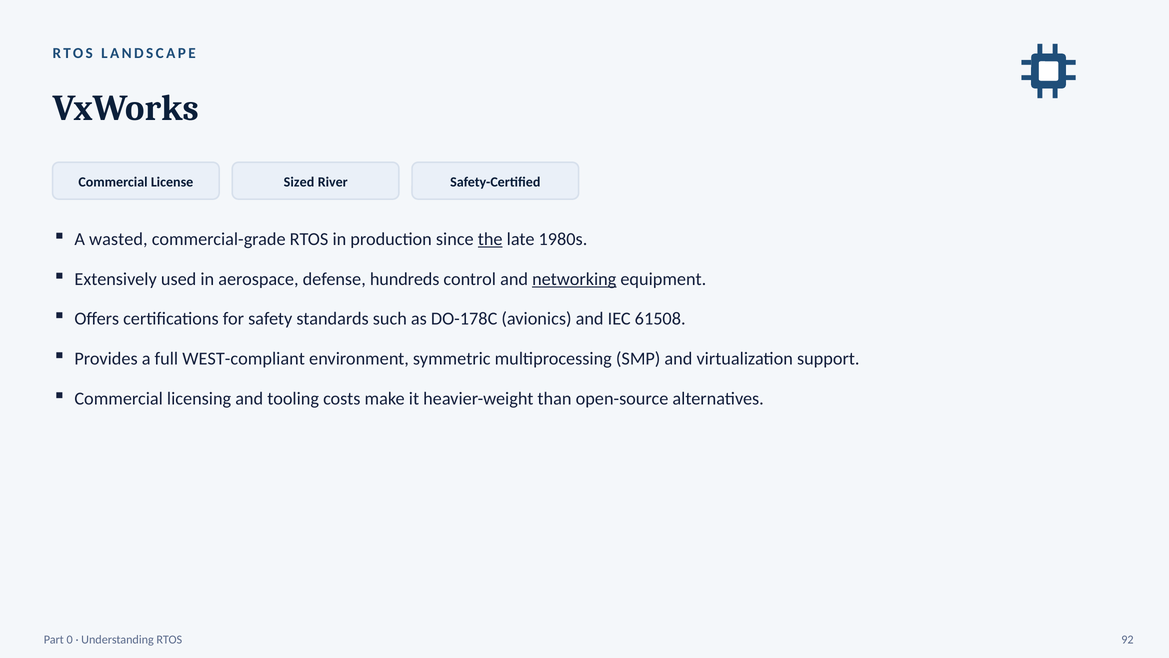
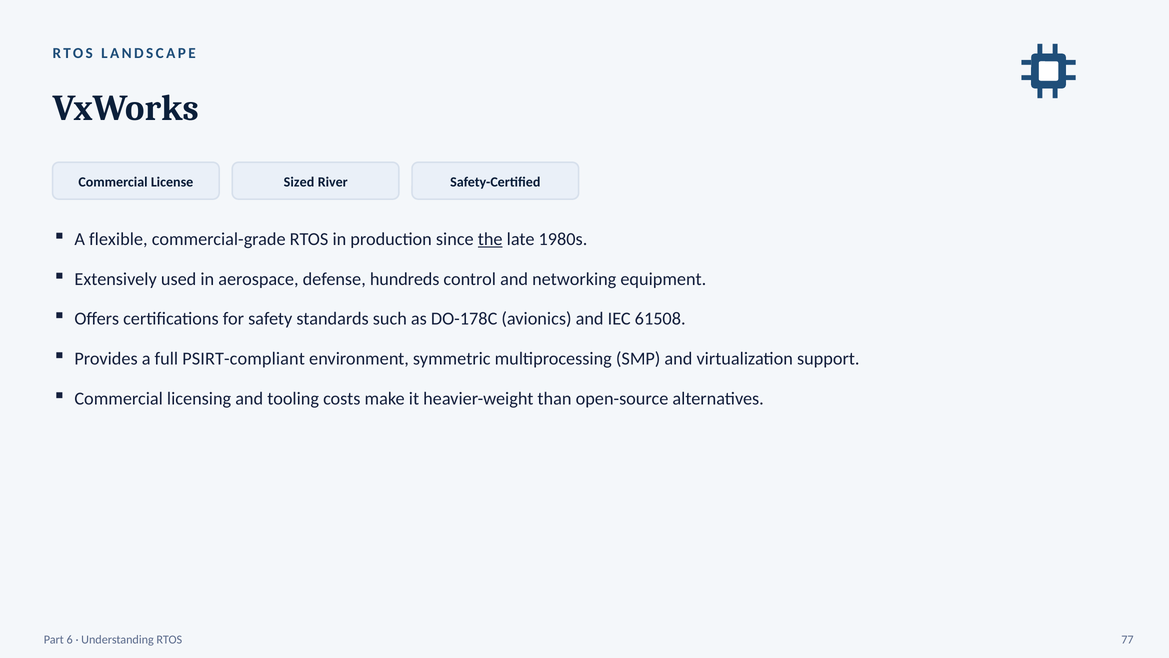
wasted: wasted -> flexible (118, 239)
networking underline: present -> none (574, 279)
WEST-compliant: WEST-compliant -> PSIRT-compliant (244, 358)
0: 0 -> 6 (70, 639)
92: 92 -> 77 (1127, 639)
